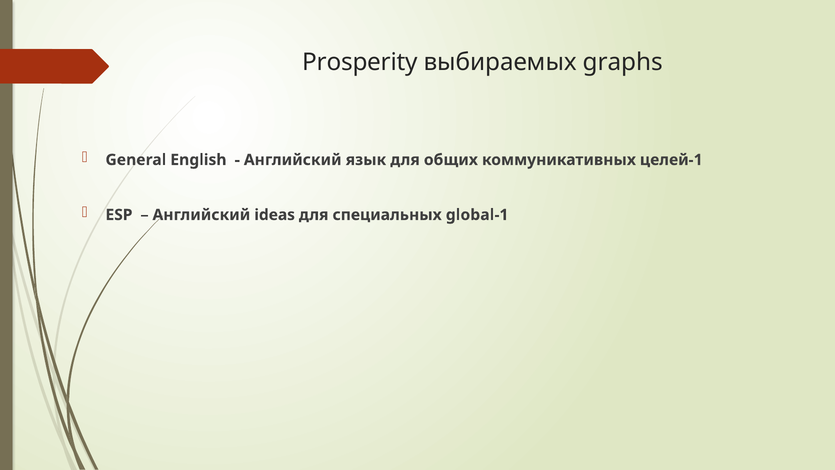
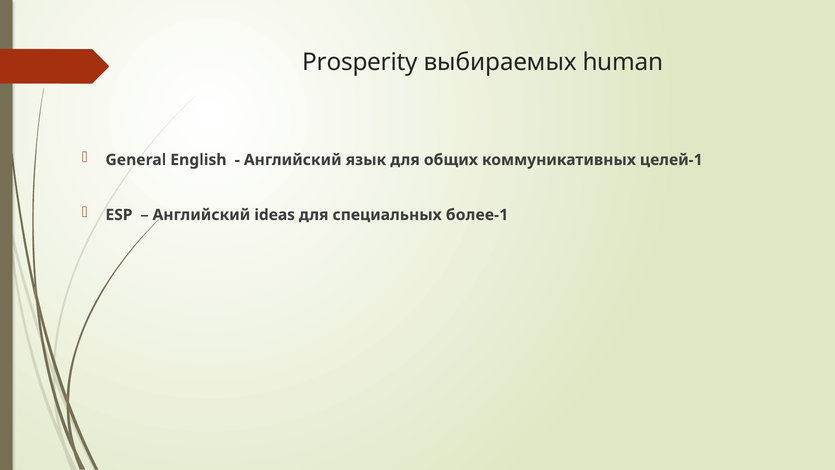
graphs: graphs -> human (623, 62)
global-1: global-1 -> более-1 (477, 215)
